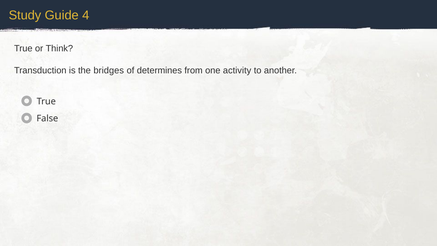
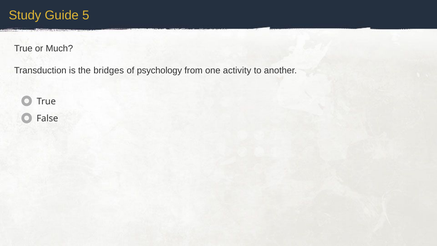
4: 4 -> 5 (86, 15)
Think: Think -> Much (59, 48)
determines: determines -> psychology (159, 70)
